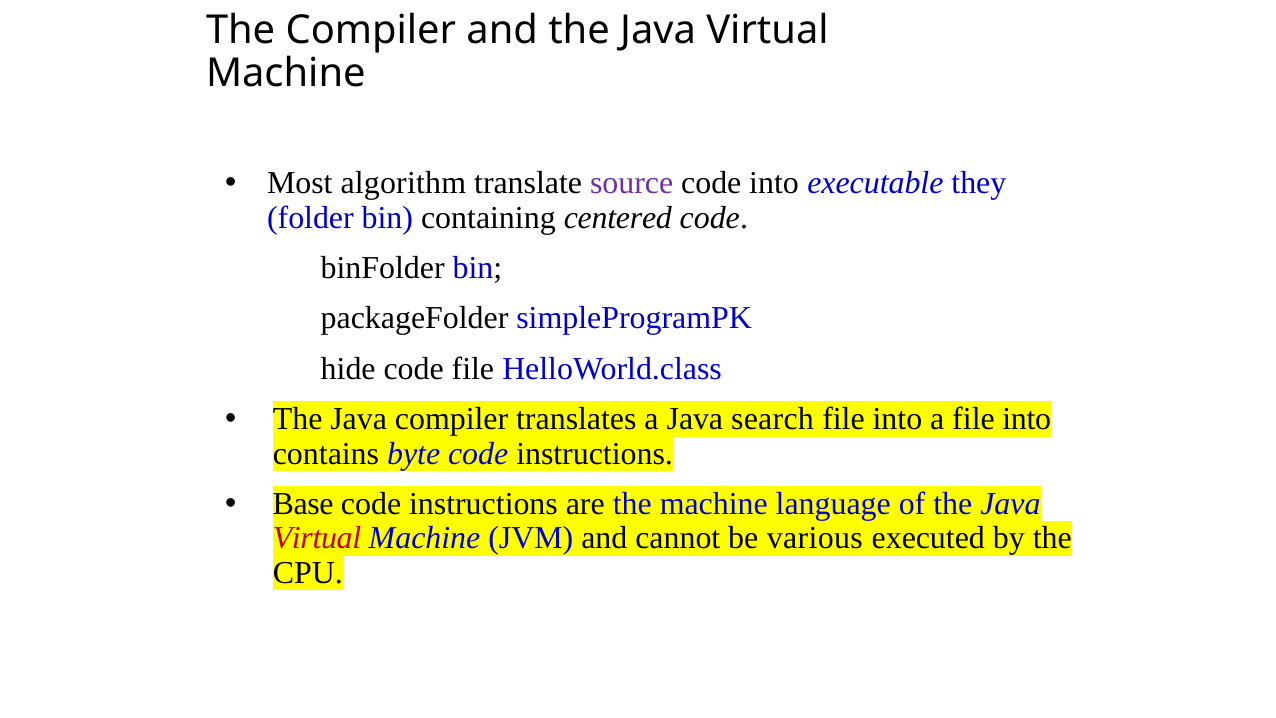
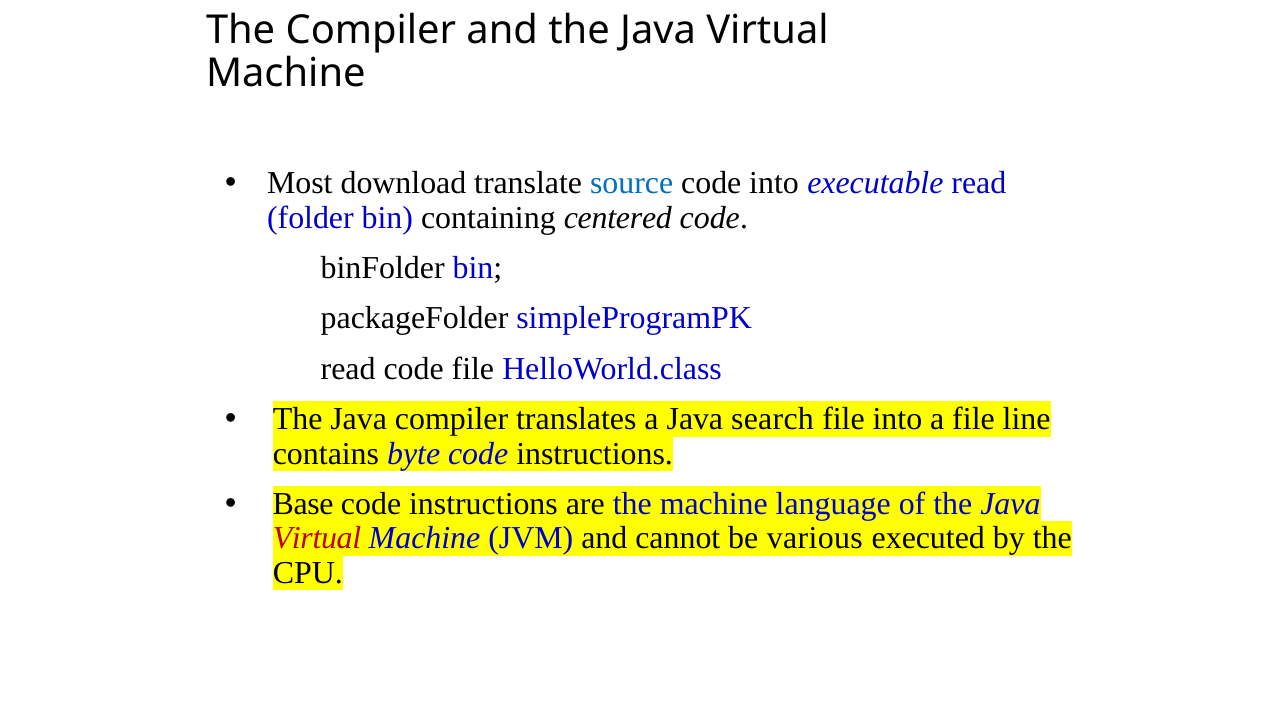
algorithm: algorithm -> download (403, 183)
source colour: purple -> blue (632, 183)
executable they: they -> read (979, 183)
hide: hide -> read (348, 369)
a file into: into -> line (1027, 419)
